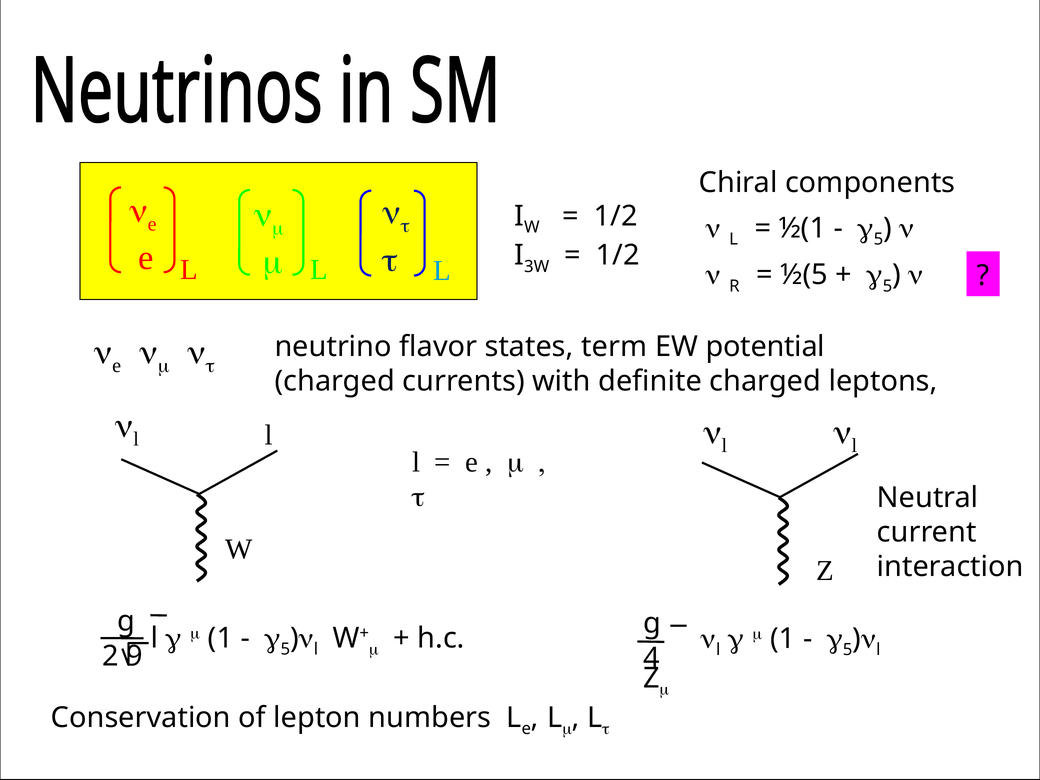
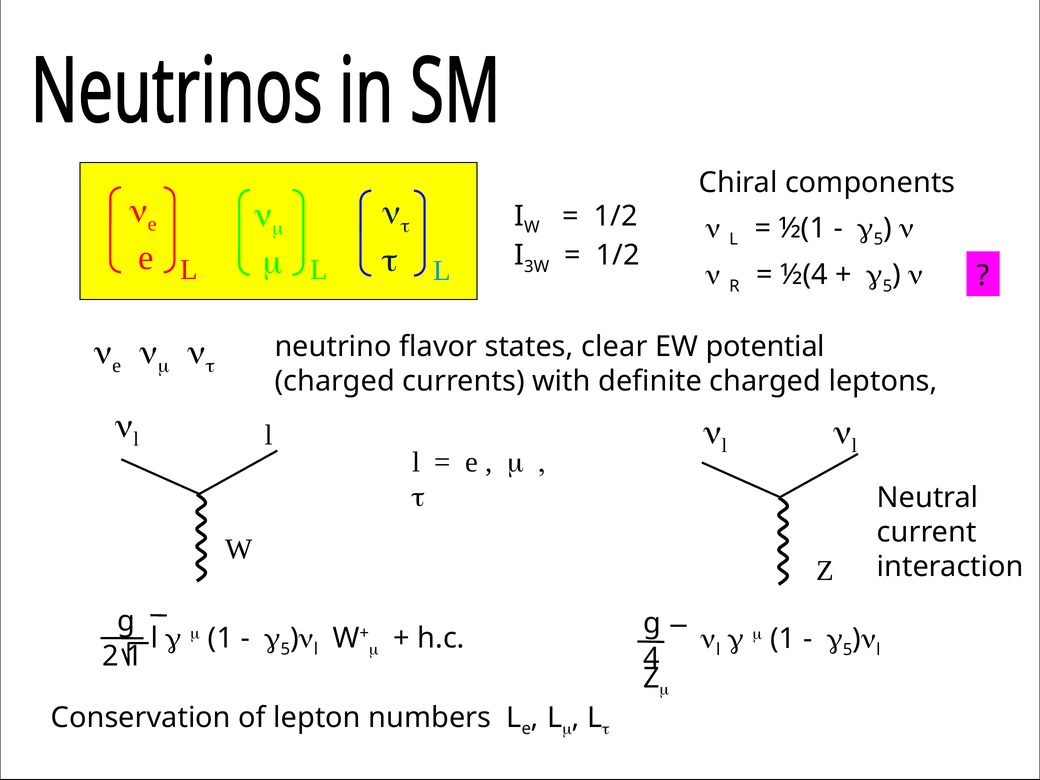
½(5: ½(5 -> ½(4 (804, 275)
term: term -> clear (614, 347)
2 9: 9 -> 1 (134, 656)
